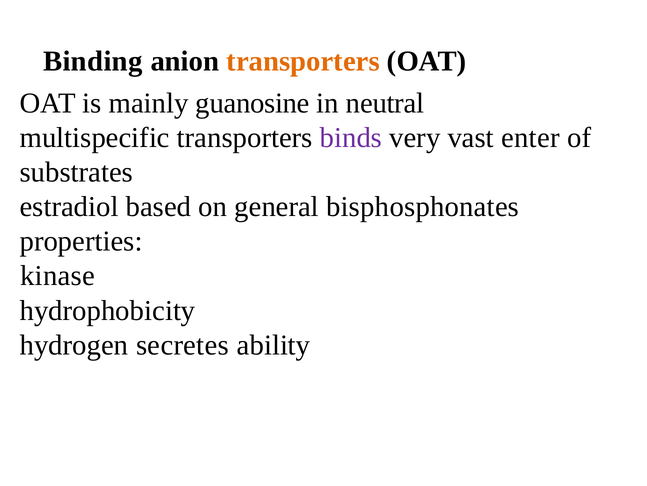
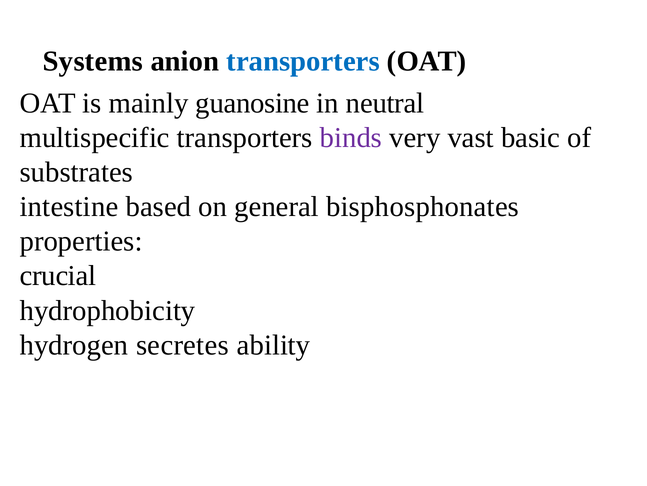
Binding: Binding -> Systems (93, 61)
transporters colour: orange -> blue (303, 61)
enter: enter -> basic (531, 137)
estradiol: estradiol -> intestine (69, 206)
kinase: kinase -> crucial (58, 276)
